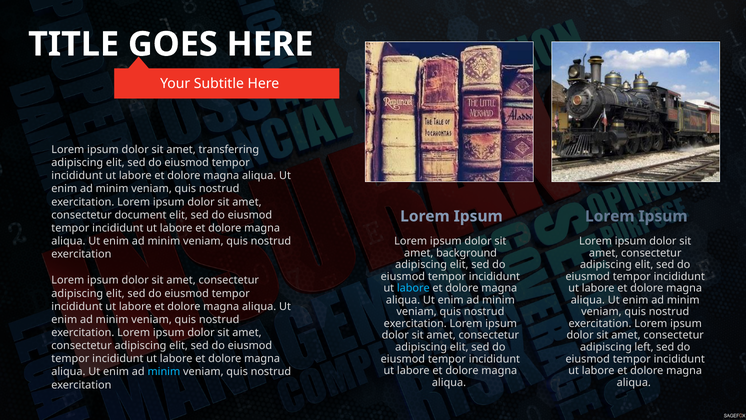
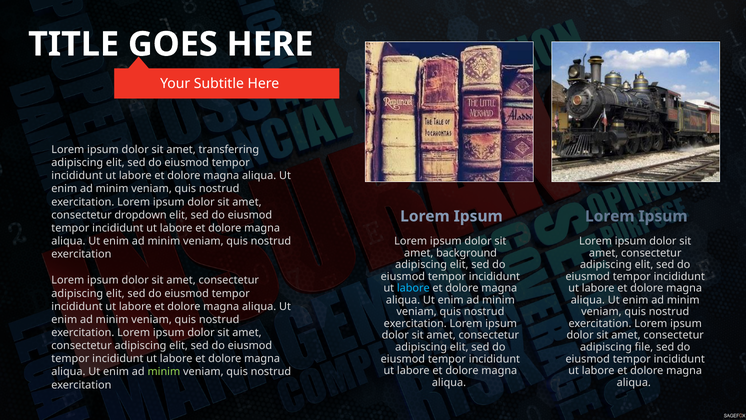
document: document -> dropdown (141, 215)
left: left -> file (644, 347)
minim colour: light blue -> light green (164, 372)
